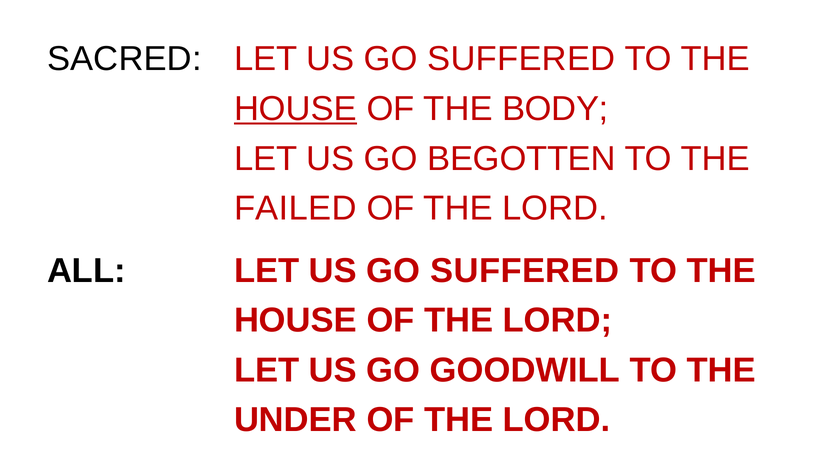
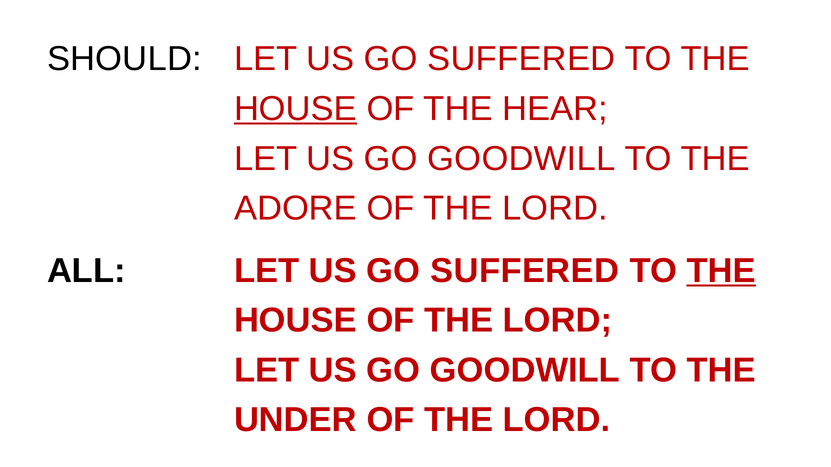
SACRED: SACRED -> SHOULD (124, 59)
BODY: BODY -> HEAR (555, 109)
BEGOTTEN: BEGOTTEN -> GOODWILL (521, 159)
FAILED: FAILED -> ADORE (295, 209)
THE underline: none -> present (721, 271)
